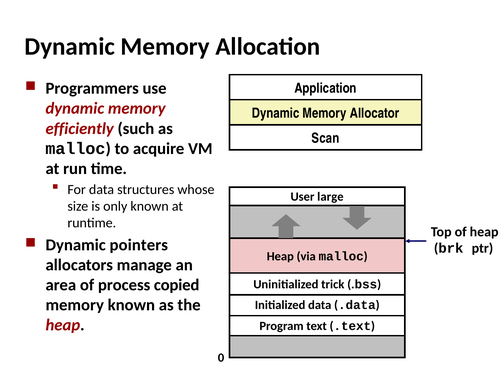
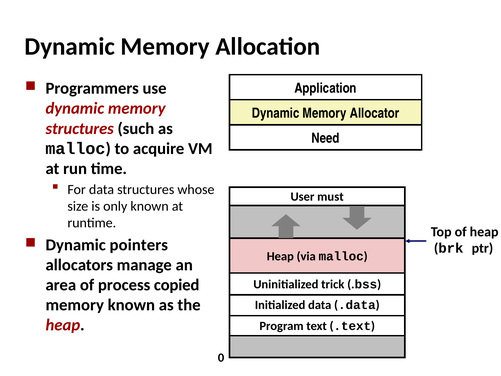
efficiently: efficiently -> structures (80, 128)
Scan: Scan -> Need (326, 138)
large: large -> must (330, 196)
